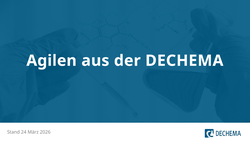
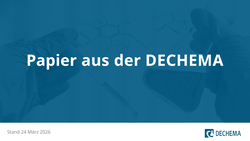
Agilen: Agilen -> Papier (52, 60)
